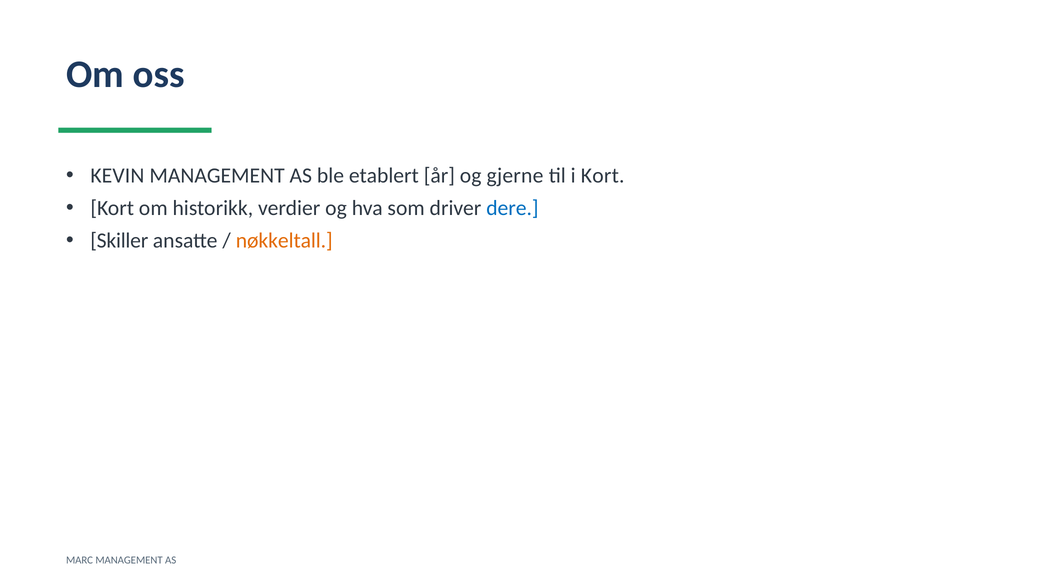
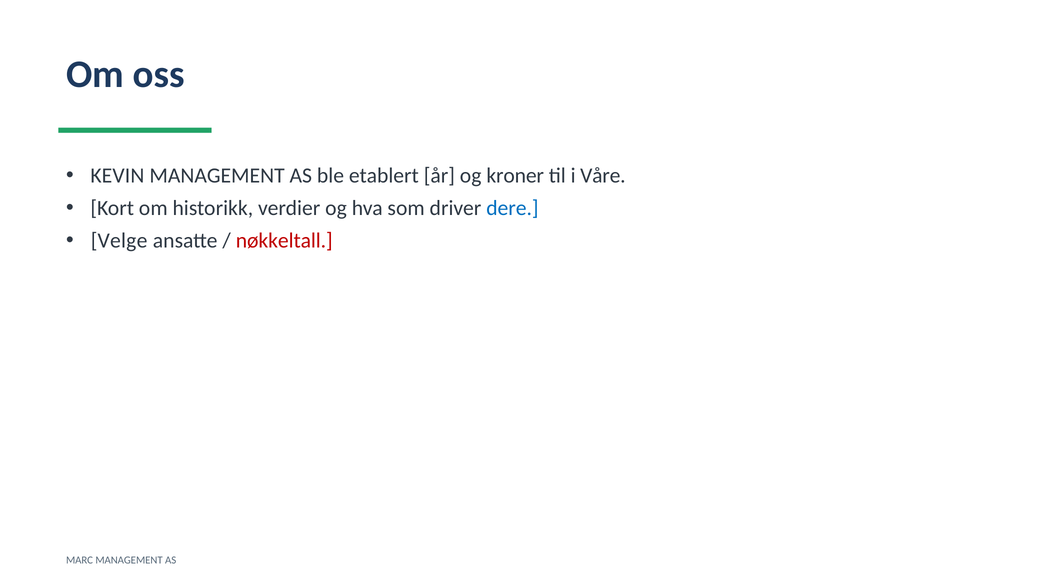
gjerne: gjerne -> kroner (515, 176)
i Kort: Kort -> Våre (603, 176)
Skiller: Skiller -> Velge (119, 241)
nøkkeltall colour: orange -> red (284, 241)
